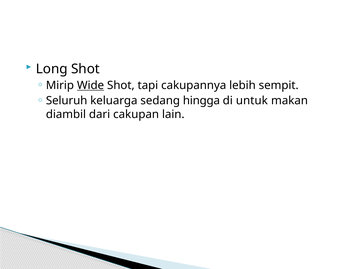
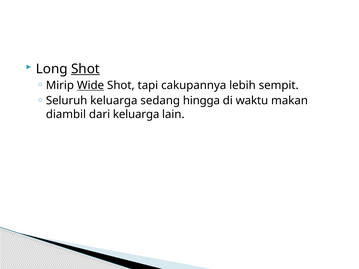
Shot underline: none -> present (85, 69)
untuk: untuk -> waktu (252, 101)
dari cakupan: cakupan -> keluarga (136, 115)
